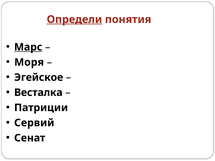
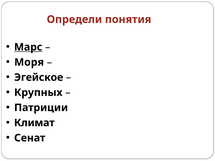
Определи underline: present -> none (74, 19)
Весталка: Весталка -> Крупных (38, 93)
Сервий: Сервий -> Климат (34, 123)
